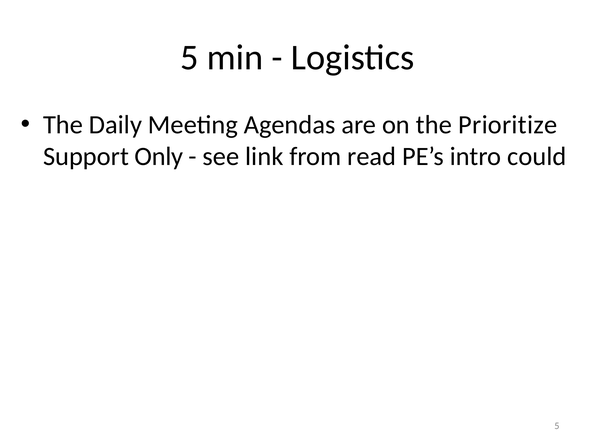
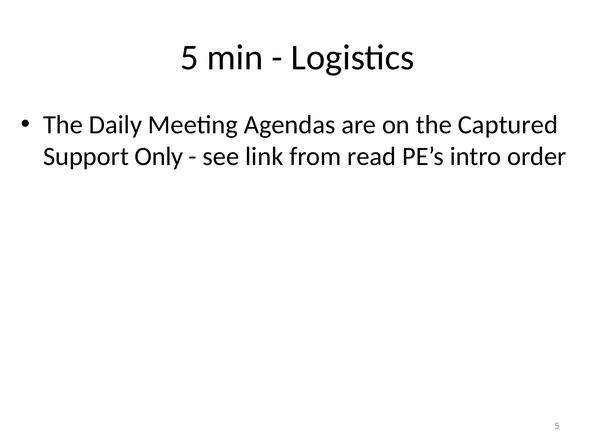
Prioritize: Prioritize -> Captured (508, 125)
could: could -> order (537, 157)
